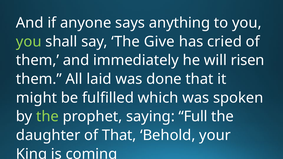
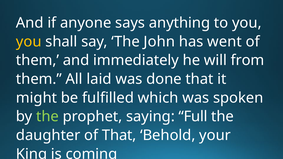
you colour: light green -> yellow (29, 42)
Give: Give -> John (159, 42)
cried: cried -> went (225, 42)
risen: risen -> from (248, 60)
